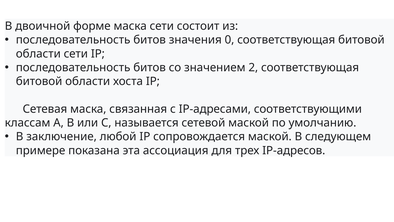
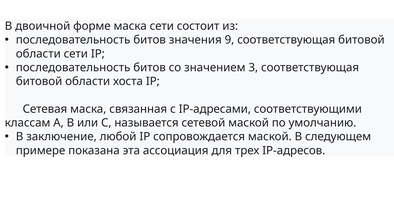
0: 0 -> 9 (229, 40)
2: 2 -> 3 (253, 67)
